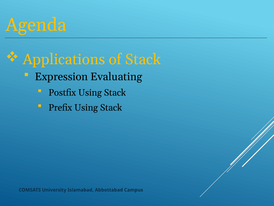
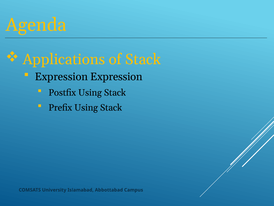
Expression Evaluating: Evaluating -> Expression (116, 76)
